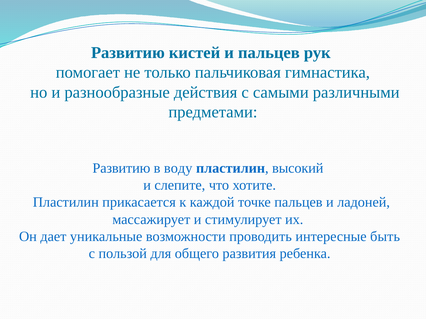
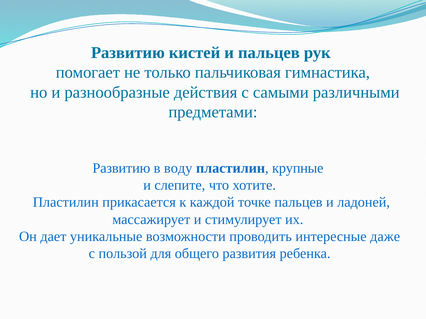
высокий: высокий -> крупные (298, 169)
быть: быть -> даже (385, 237)
